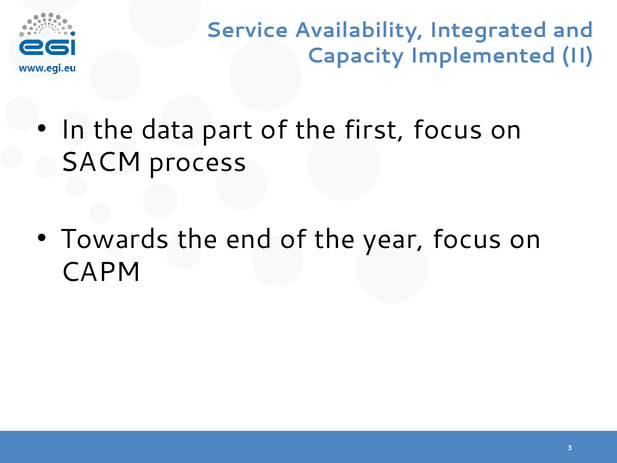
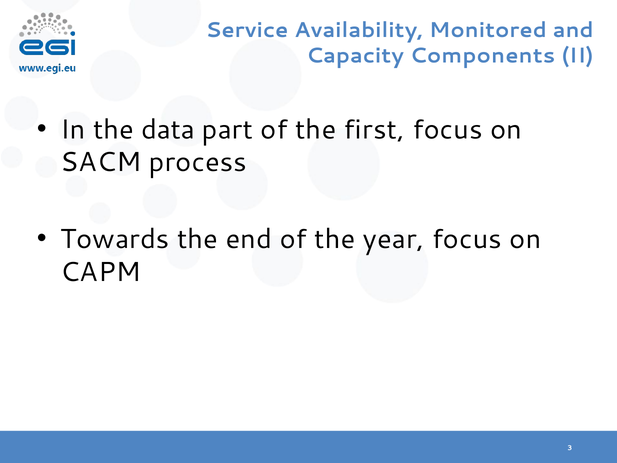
Integrated: Integrated -> Monitored (488, 30)
Implemented: Implemented -> Components (482, 56)
